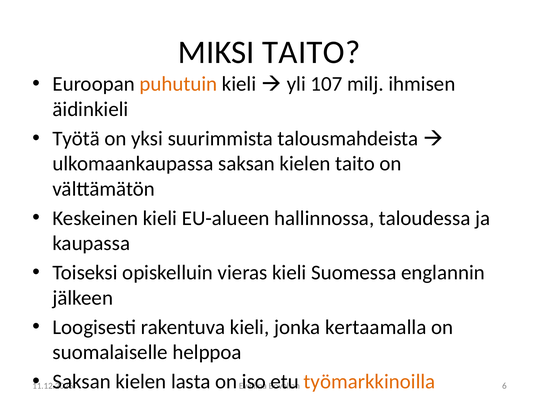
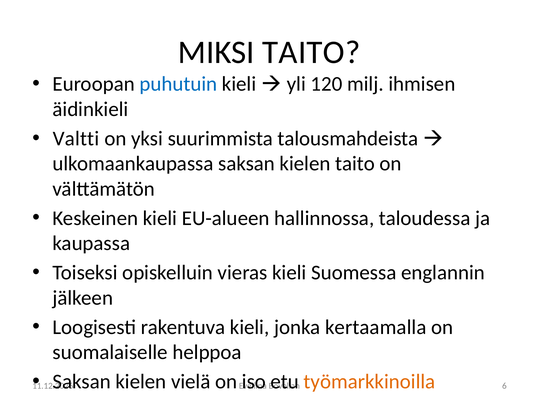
puhutuin colour: orange -> blue (178, 84)
107: 107 -> 120 (326, 84)
Työtä: Työtä -> Valtti (76, 139)
lasta: lasta -> vielä (191, 382)
